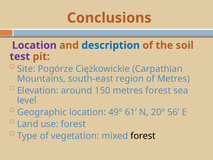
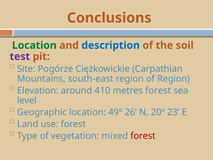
Location colour: purple -> green (34, 45)
of Metres: Metres -> Region (174, 79)
150: 150 -> 410 (102, 90)
61: 61 -> 26 (131, 112)
56: 56 -> 23 (173, 112)
forest colour: black -> red (143, 136)
